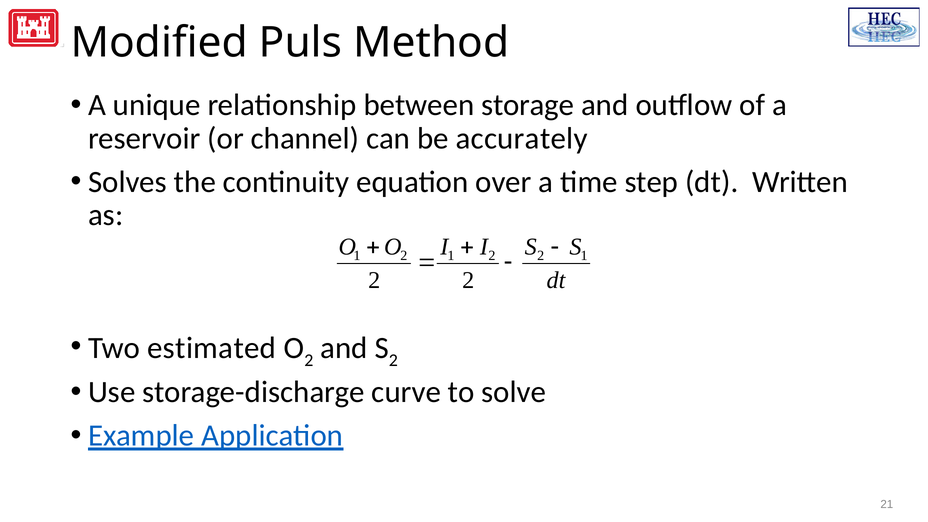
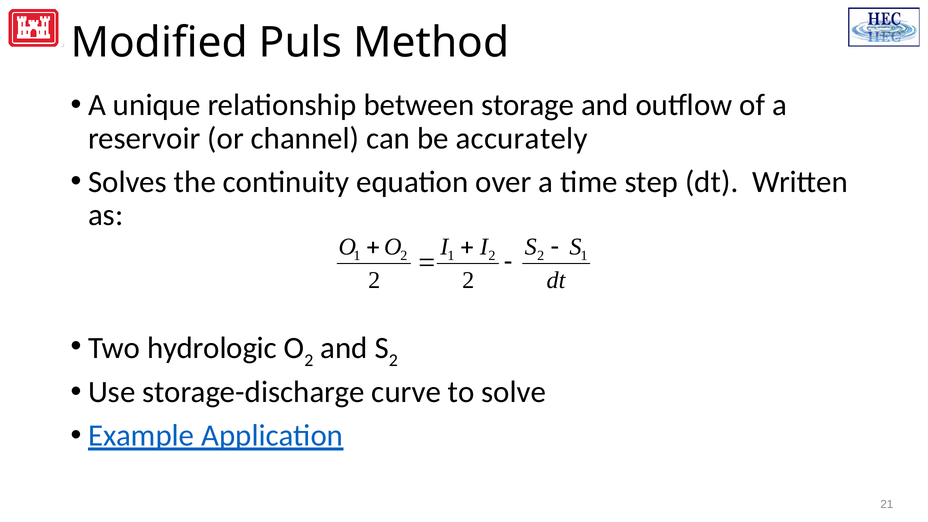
estimated: estimated -> hydrologic (212, 348)
